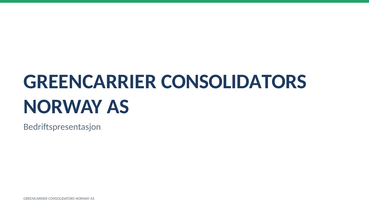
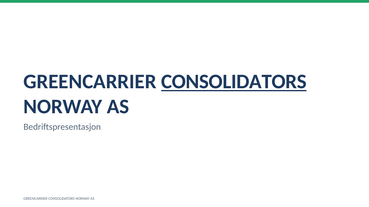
CONSOLIDATORS underline: none -> present (234, 82)
